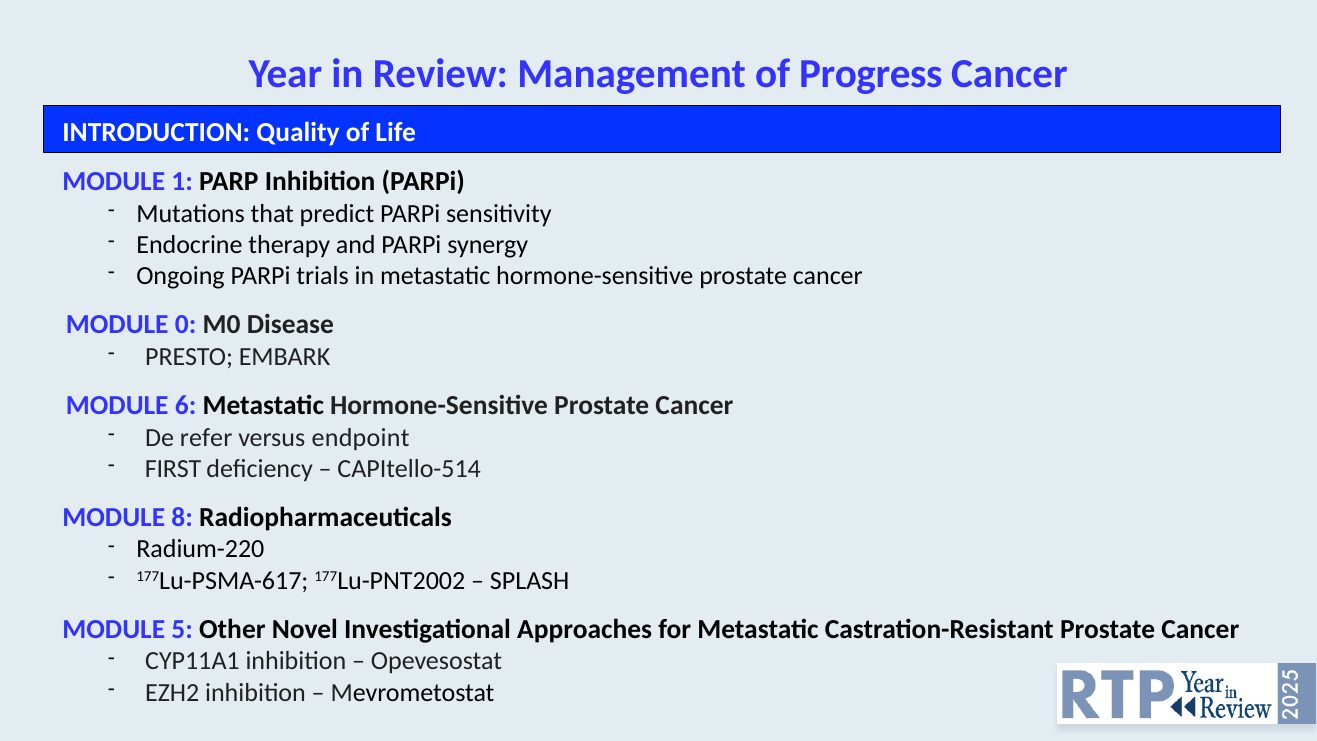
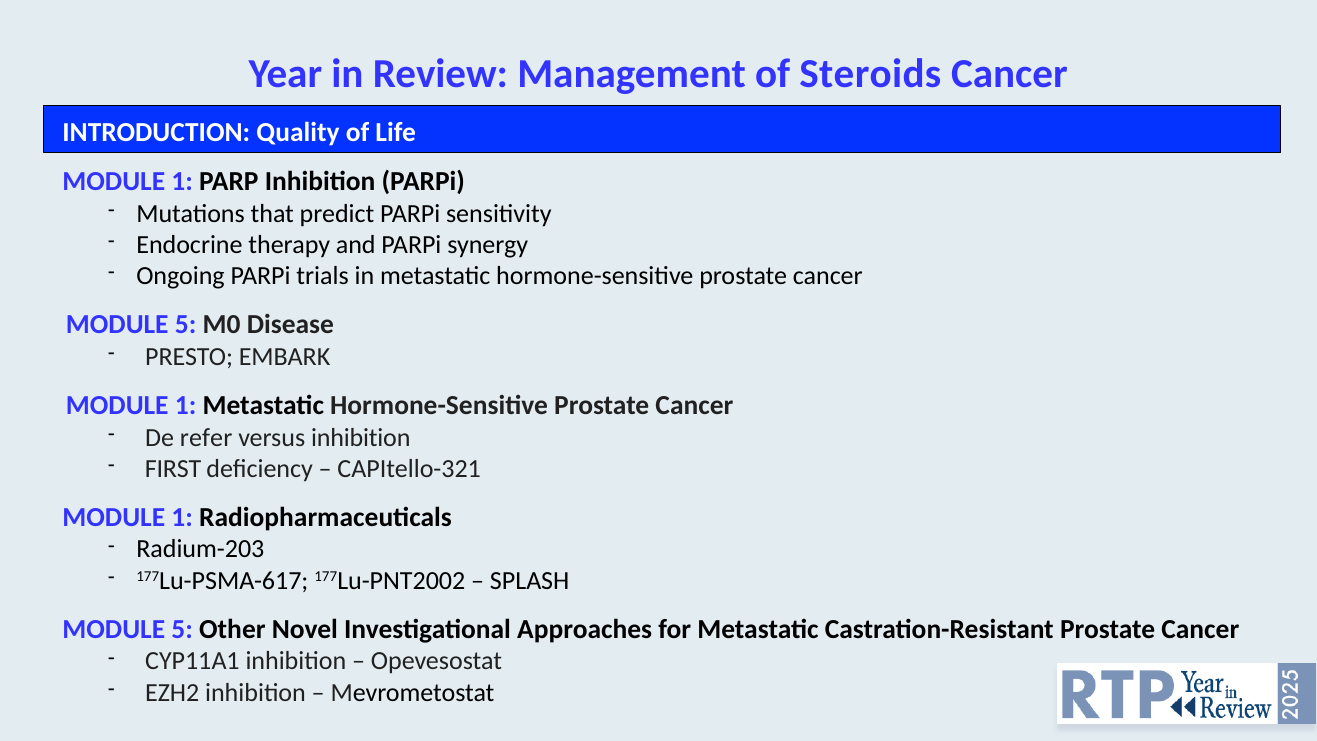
Progress: Progress -> Steroids (870, 74)
0: 0 -> 5 (186, 325)
6: 6 -> 1 (186, 405)
versus endpoint: endpoint -> inhibition (361, 437)
CAPItello-514: CAPItello-514 -> CAPItello-321 (409, 469)
8: 8 -> 1 (182, 517)
Radium-220: Radium-220 -> Radium-203 (200, 549)
